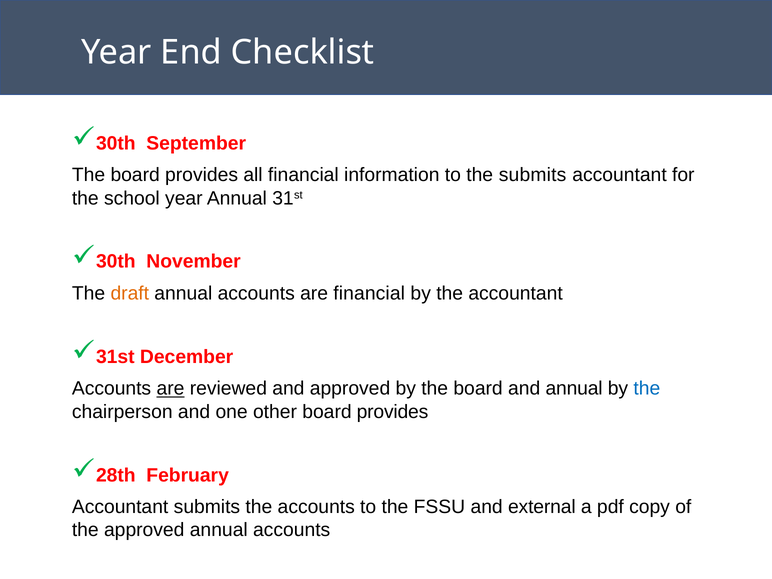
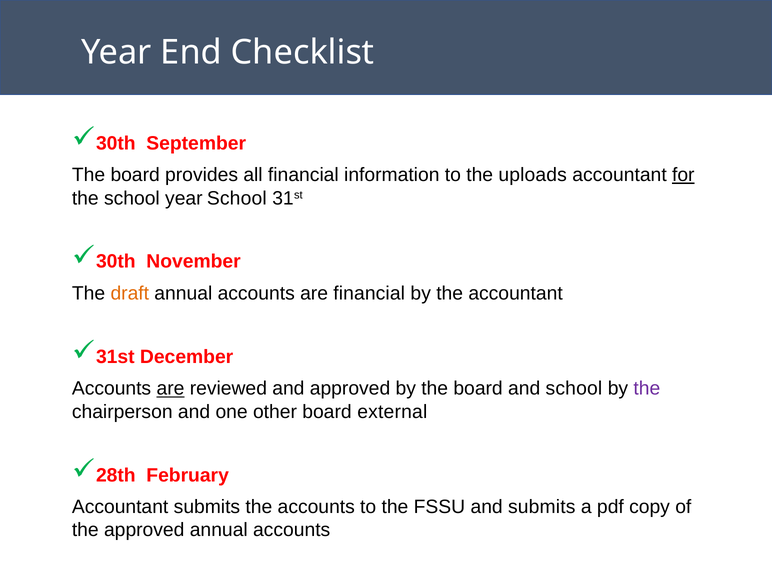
the submits: submits -> uploads (533, 175)
for underline: none -> present (683, 175)
year Annual: Annual -> School (237, 198)
and annual: annual -> school (574, 389)
the colour: blue -> purple (647, 389)
other board provides: provides -> external (392, 412)
and external: external -> submits (542, 507)
